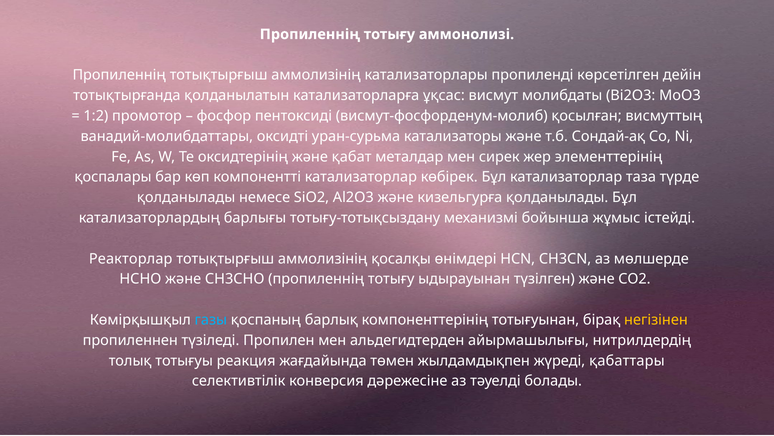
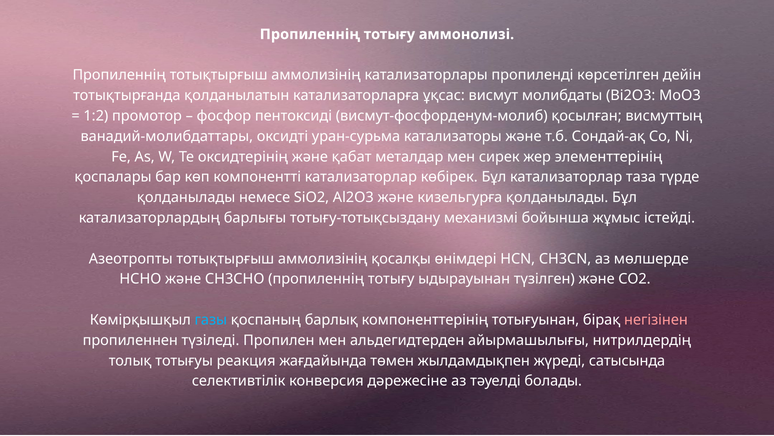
Реакторлар: Реакторлар -> Азеотропты (131, 258)
негізінен colour: yellow -> pink (656, 319)
қабаттары: қабаттары -> сатысында (627, 360)
